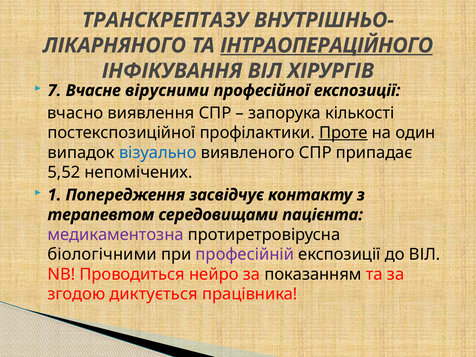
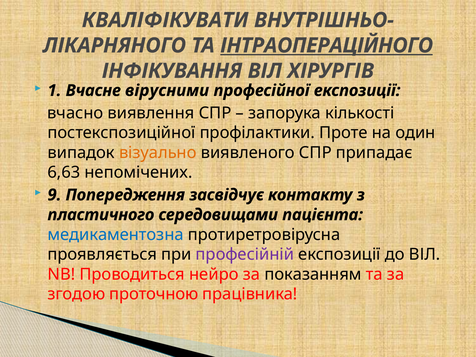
ТРАНСКРЕПТАЗУ: ТРАНСКРЕПТАЗУ -> КВАЛІФІКУВАТИ (165, 20)
7: 7 -> 1 (54, 91)
Проте underline: present -> none (343, 133)
візуально colour: blue -> orange (158, 153)
5,52: 5,52 -> 6,63 (64, 172)
1: 1 -> 9 (54, 195)
терапевтом: терапевтом -> пластичного (101, 215)
медикаментозна colour: purple -> blue (116, 235)
біологічними: біологічними -> проявляється (102, 254)
диктується: диктується -> проточною (154, 294)
